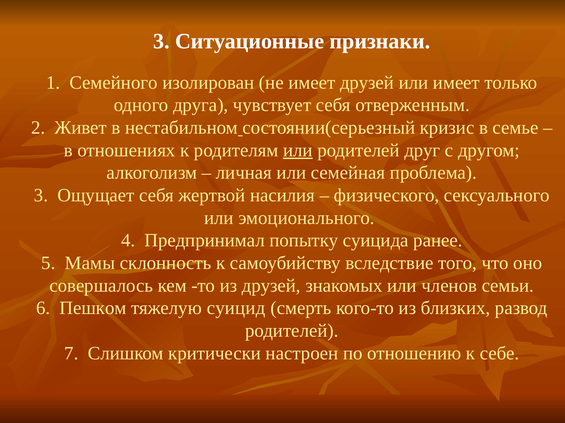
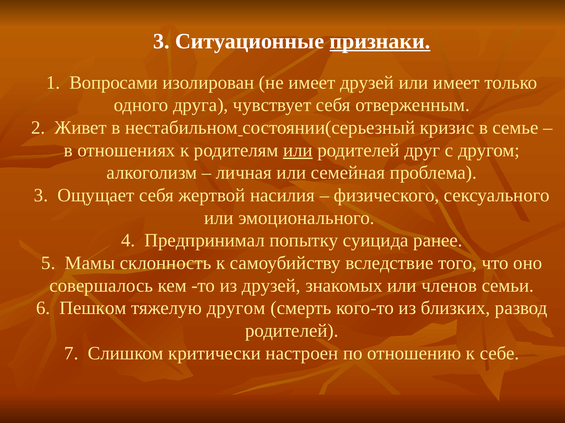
признаки underline: none -> present (380, 41)
Семейного: Семейного -> Вопросами (114, 83)
тяжелую суицид: суицид -> другом (236, 309)
